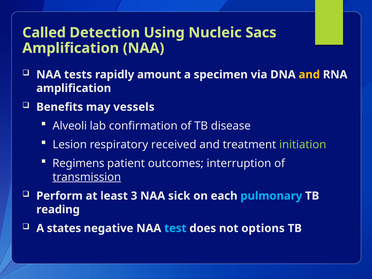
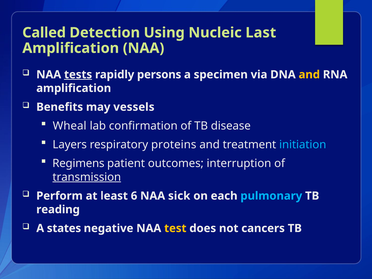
Sacs: Sacs -> Last (261, 33)
tests underline: none -> present (78, 75)
amount: amount -> persons (159, 75)
Alveoli: Alveoli -> Wheal (70, 126)
Lesion: Lesion -> Layers (70, 145)
received: received -> proteins (174, 145)
initiation colour: light green -> light blue (303, 145)
3: 3 -> 6 (134, 196)
test colour: light blue -> yellow (175, 228)
options: options -> cancers (263, 228)
